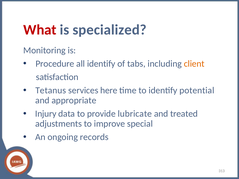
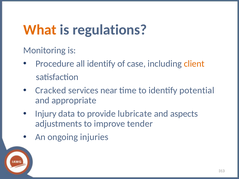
What colour: red -> orange (40, 30)
specialized: specialized -> regulations (110, 30)
tabs: tabs -> case (136, 64)
Tetanus: Tetanus -> Cracked (51, 90)
here: here -> near (109, 90)
treated: treated -> aspects (184, 114)
special: special -> tender (140, 124)
records: records -> injuries (94, 137)
